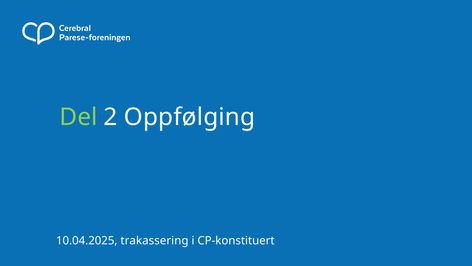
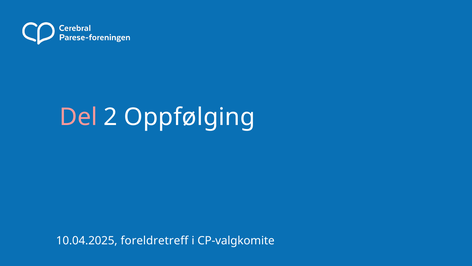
Del colour: light green -> pink (78, 117)
trakassering: trakassering -> foreldretreff (154, 240)
CP-konstituert: CP-konstituert -> CP-valgkomite (236, 240)
